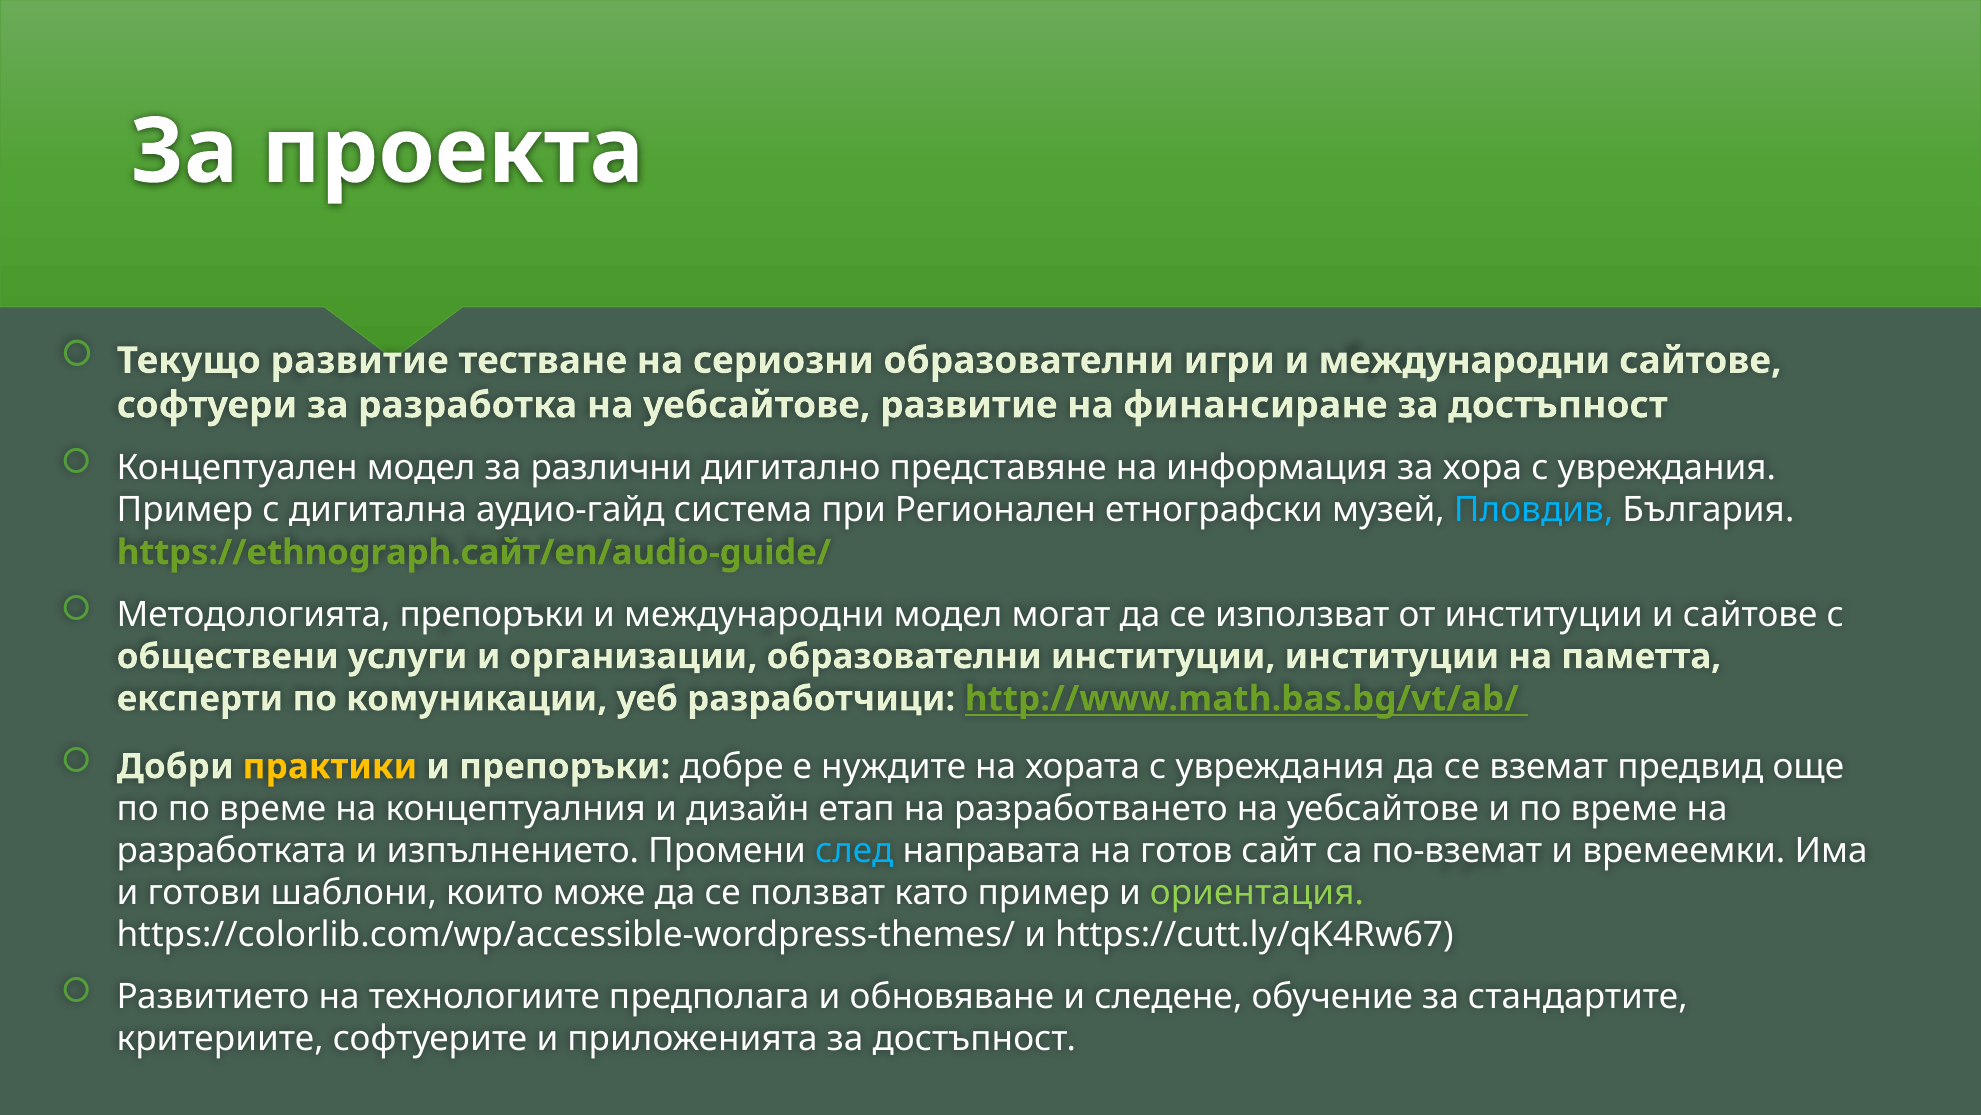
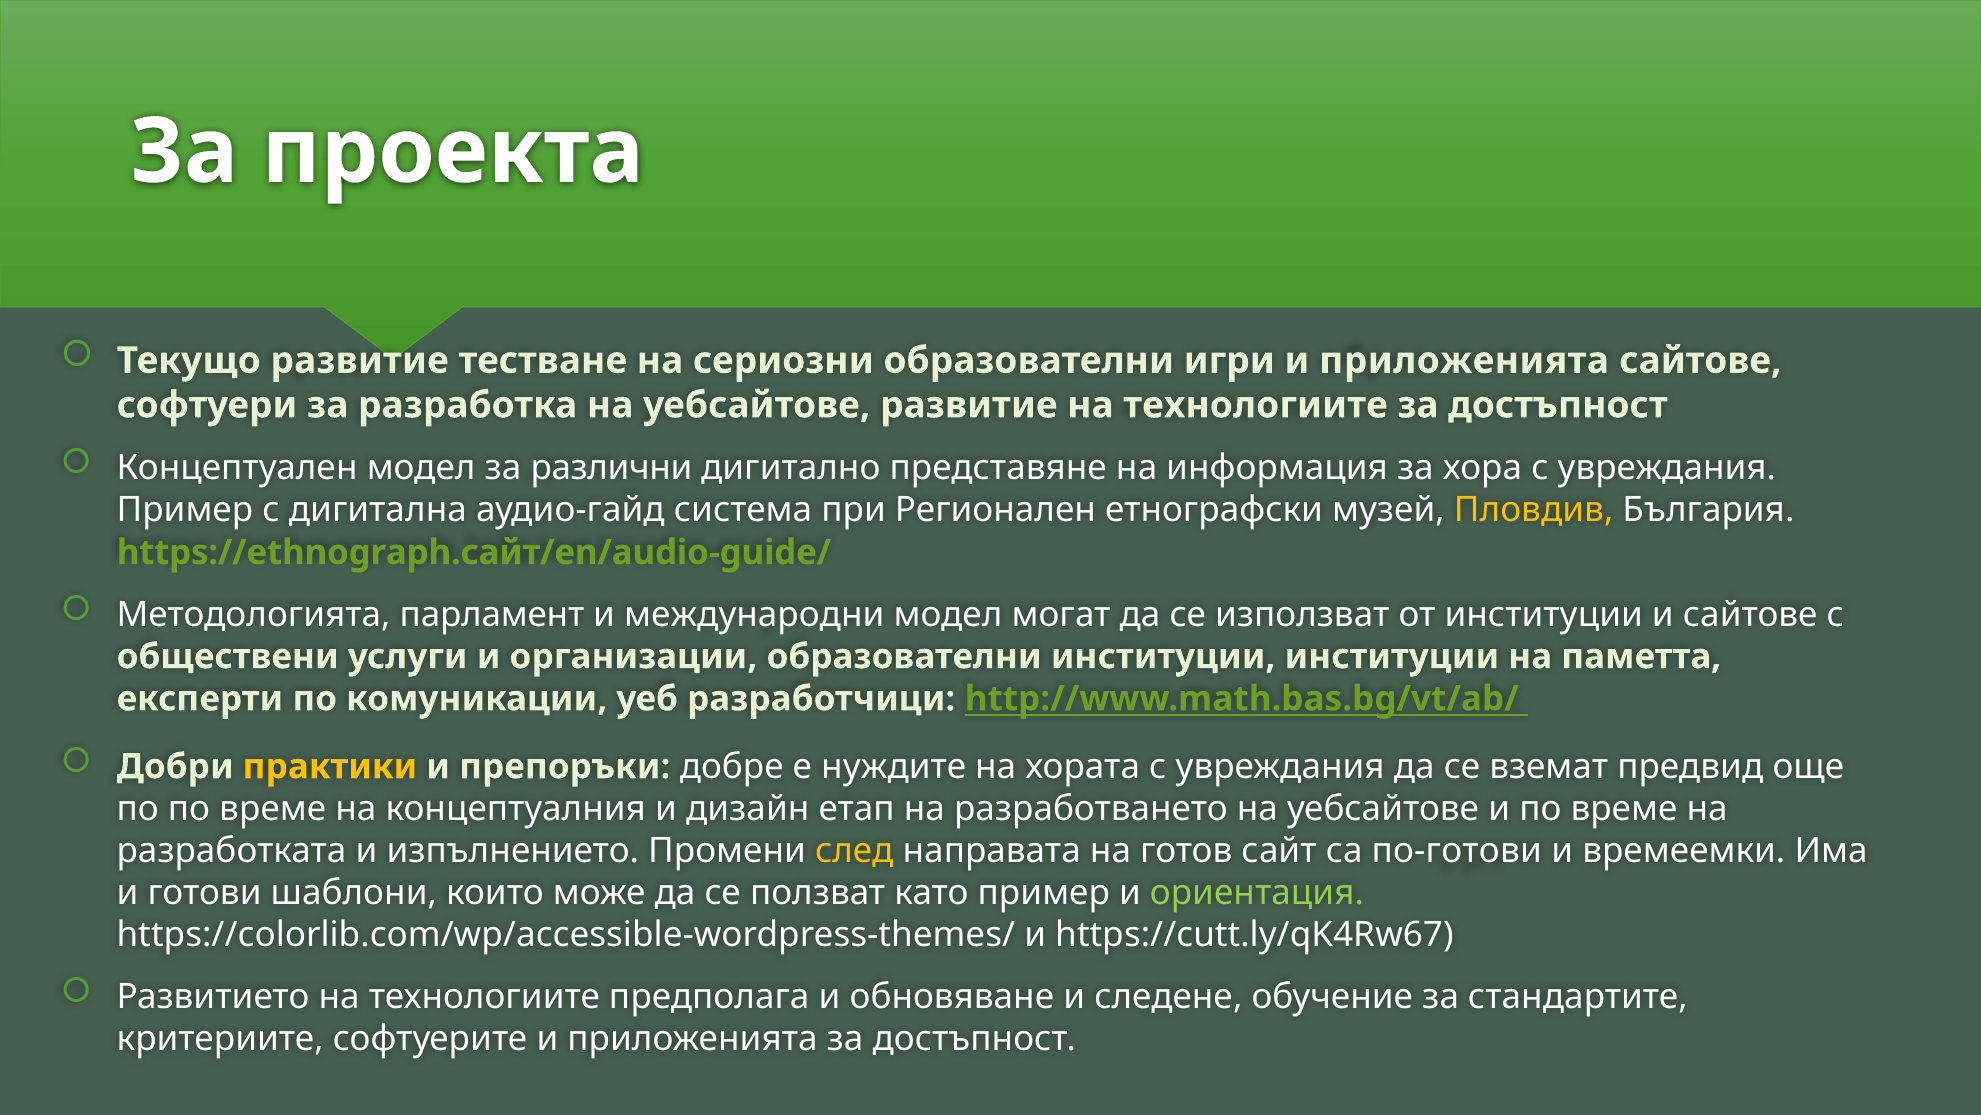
игри и международни: международни -> приложенията (1464, 360)
развитие на финансиране: финансиране -> технологиите (1256, 405)
Пловдив colour: light blue -> yellow (1534, 510)
Методологията препоръки: препоръки -> парламент (492, 614)
след colour: light blue -> yellow (854, 850)
по-вземат: по-вземат -> по-готови (1457, 850)
